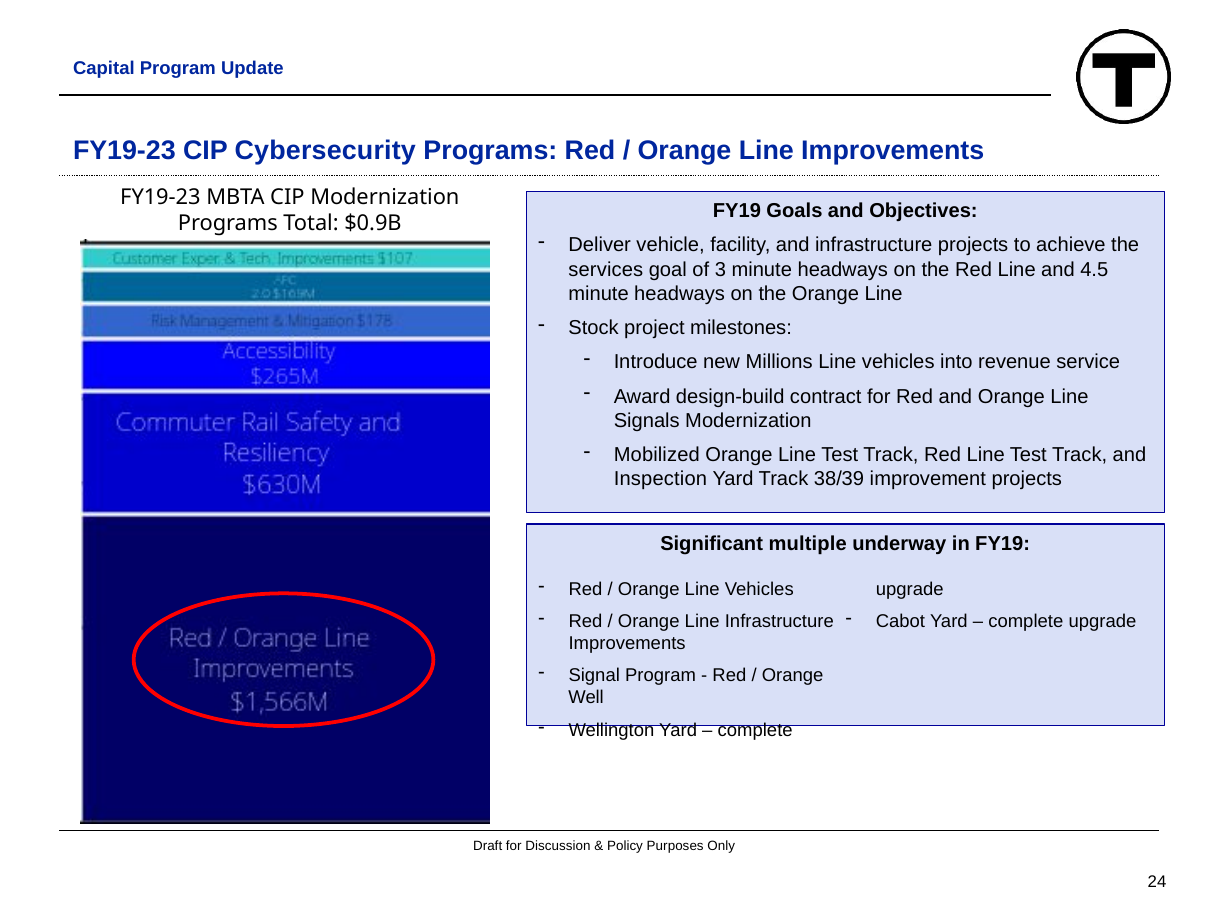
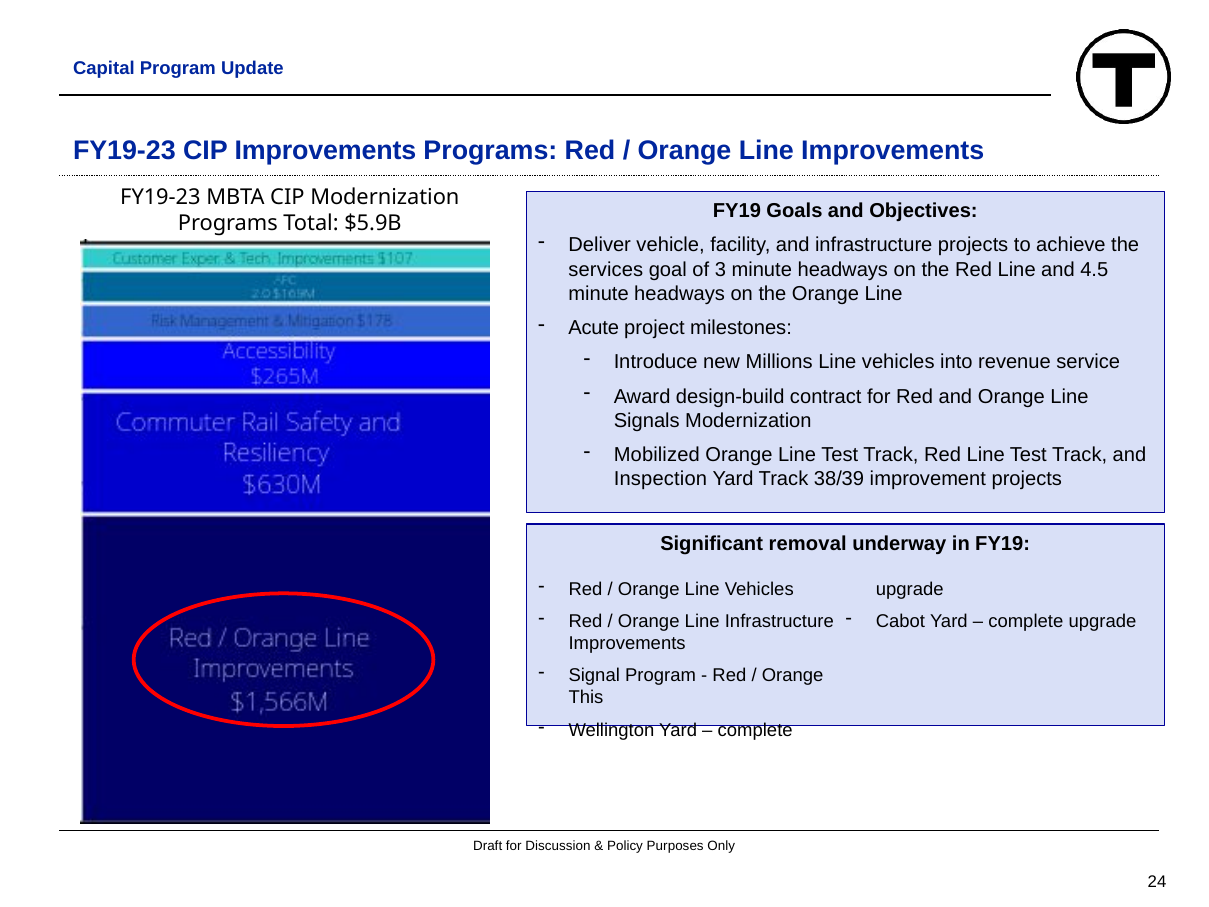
CIP Cybersecurity: Cybersecurity -> Improvements (325, 151)
$0.9B: $0.9B -> $5.9B (373, 223)
Stock: Stock -> Acute (594, 328)
multiple: multiple -> removal (808, 543)
Well: Well -> This (586, 698)
